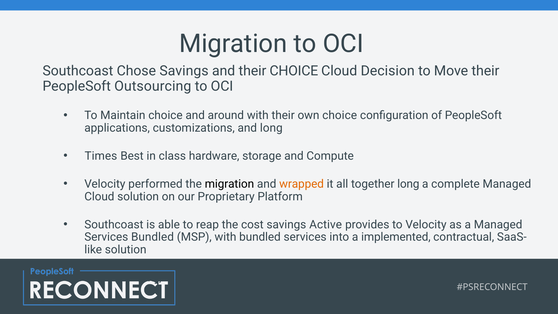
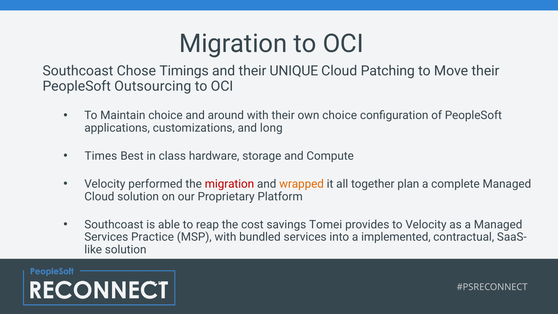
Chose Savings: Savings -> Timings (184, 71)
their CHOICE: CHOICE -> UNIQUE (294, 71)
Decision: Decision -> Patching (388, 71)
migration colour: black -> red (229, 184)
together long: long -> plan (408, 184)
Active: Active -> Tomei (326, 224)
Services Bundled: Bundled -> Practice (153, 237)
